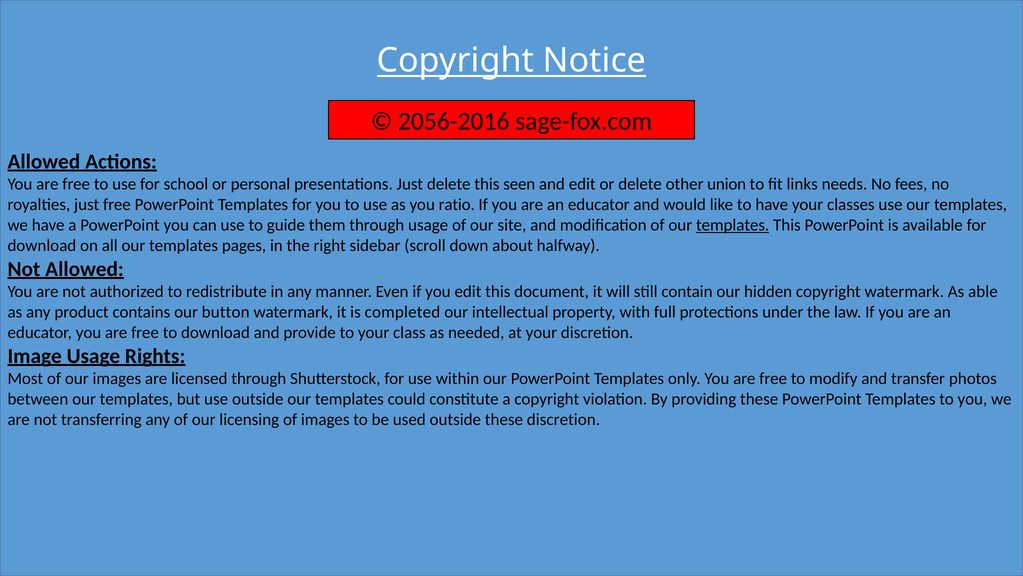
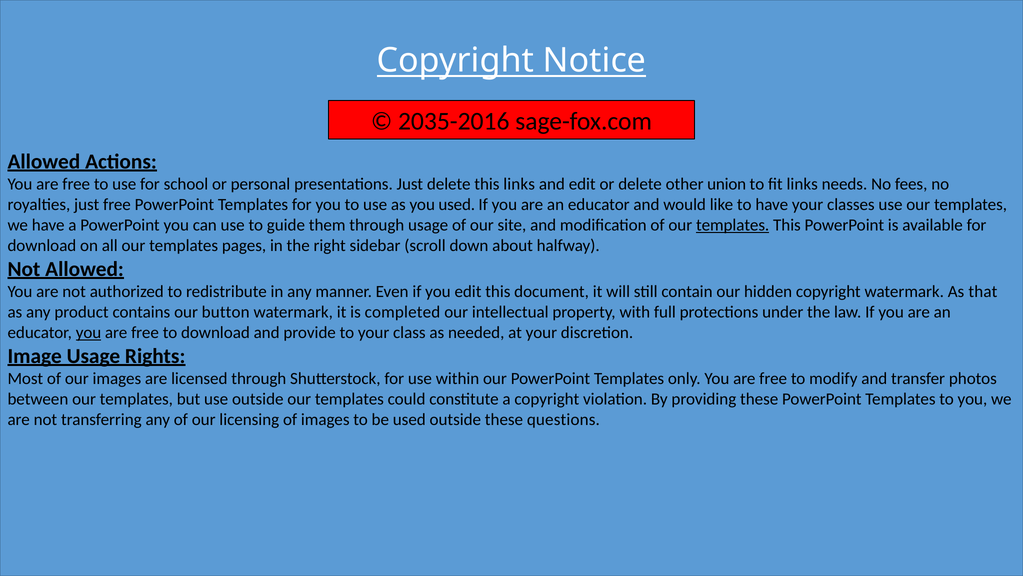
2056-2016: 2056-2016 -> 2035-2016 (454, 121)
this seen: seen -> links (519, 184)
you ratio: ratio -> used (457, 204)
able: able -> that (983, 291)
you underline: none -> present (89, 332)
these discretion: discretion -> questions (563, 419)
